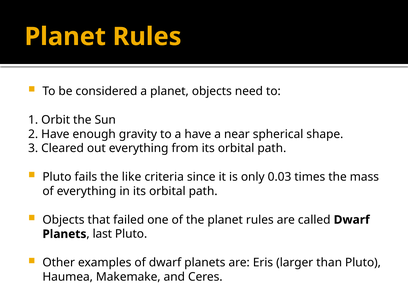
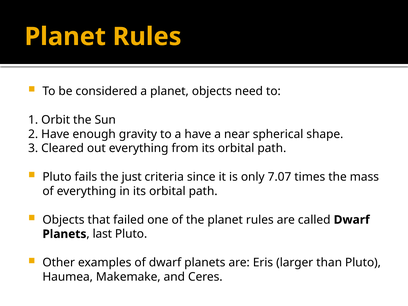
like: like -> just (132, 177)
0.03: 0.03 -> 7.07 (280, 177)
